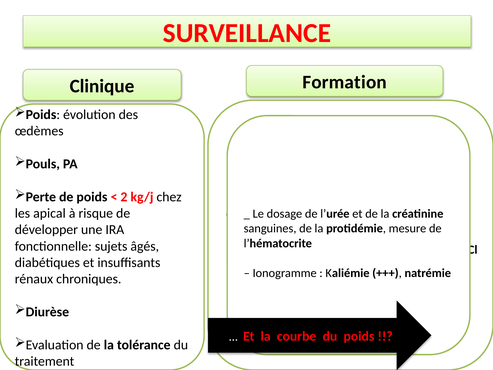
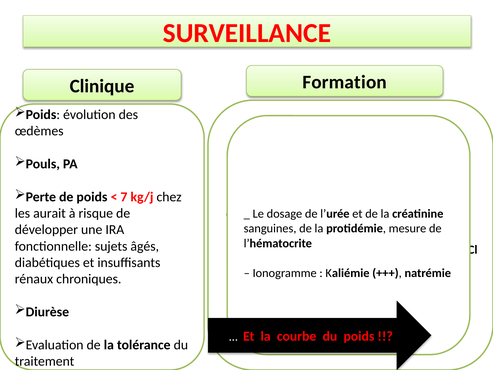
2: 2 -> 7 (124, 197)
apical: apical -> aurait (49, 213)
